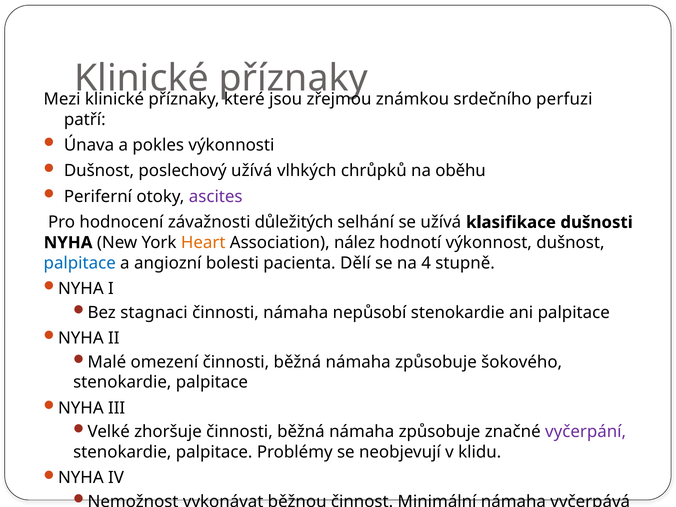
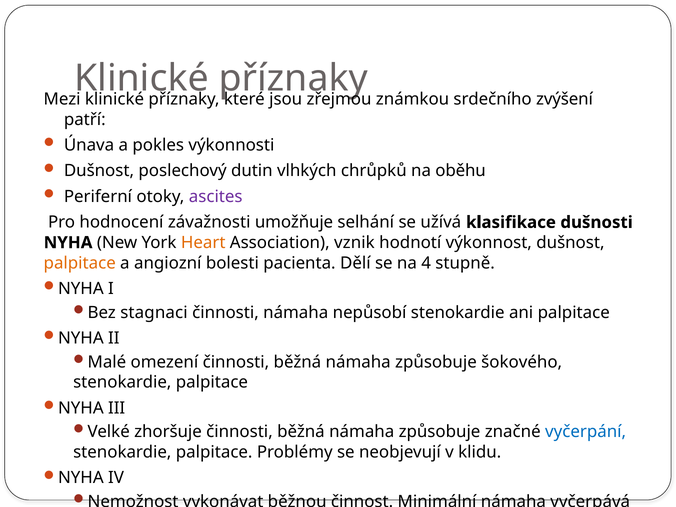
perfuzi: perfuzi -> zvýšení (565, 99)
poslechový užívá: užívá -> dutin (252, 171)
důležitých: důležitých -> umožňuje (294, 222)
nález: nález -> vznik (354, 243)
palpitace colour: blue -> orange (80, 263)
vyčerpání colour: purple -> blue (586, 432)
